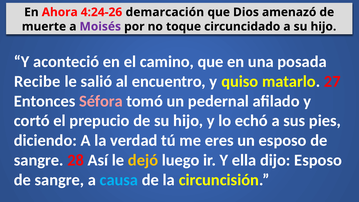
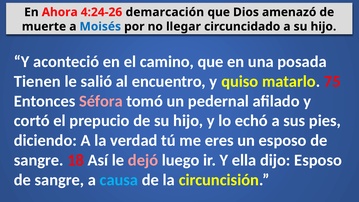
Moisés colour: purple -> blue (100, 27)
toque: toque -> llegar (183, 27)
Recibe: Recibe -> Tienen (37, 81)
27: 27 -> 75 (332, 81)
28: 28 -> 18 (76, 160)
dejó colour: yellow -> pink (143, 160)
